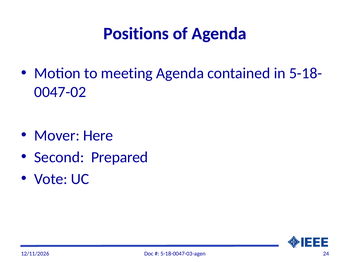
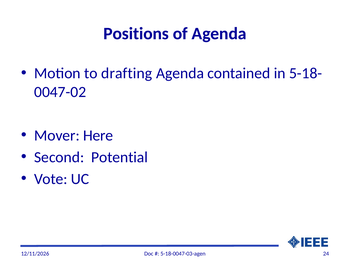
meeting: meeting -> drafting (127, 73)
Prepared: Prepared -> Potential (120, 157)
